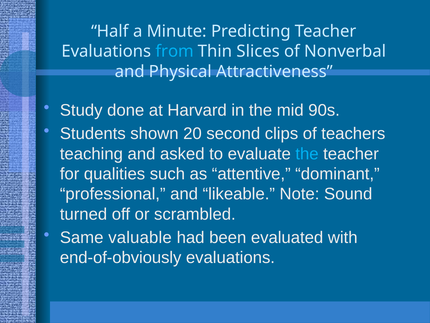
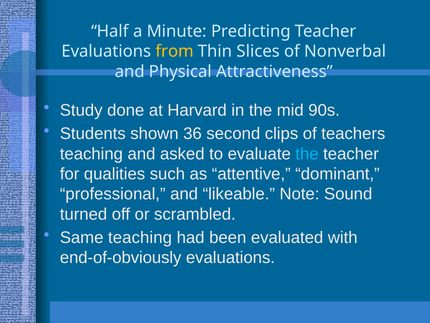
from colour: light blue -> yellow (175, 51)
20: 20 -> 36 (192, 134)
Same valuable: valuable -> teaching (140, 237)
